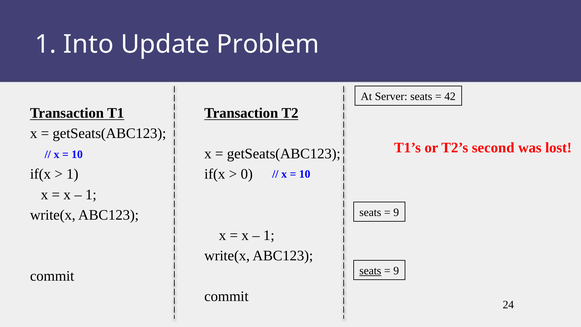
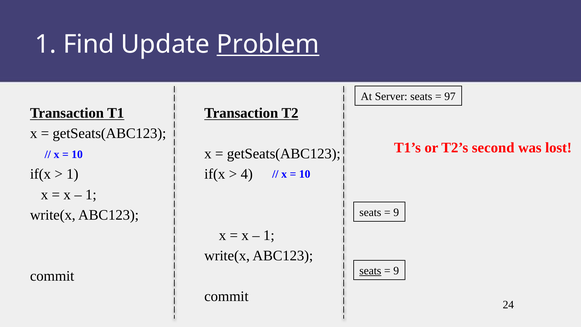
Into: Into -> Find (89, 44)
Problem underline: none -> present (268, 44)
42: 42 -> 97 (450, 96)
0: 0 -> 4 (247, 174)
